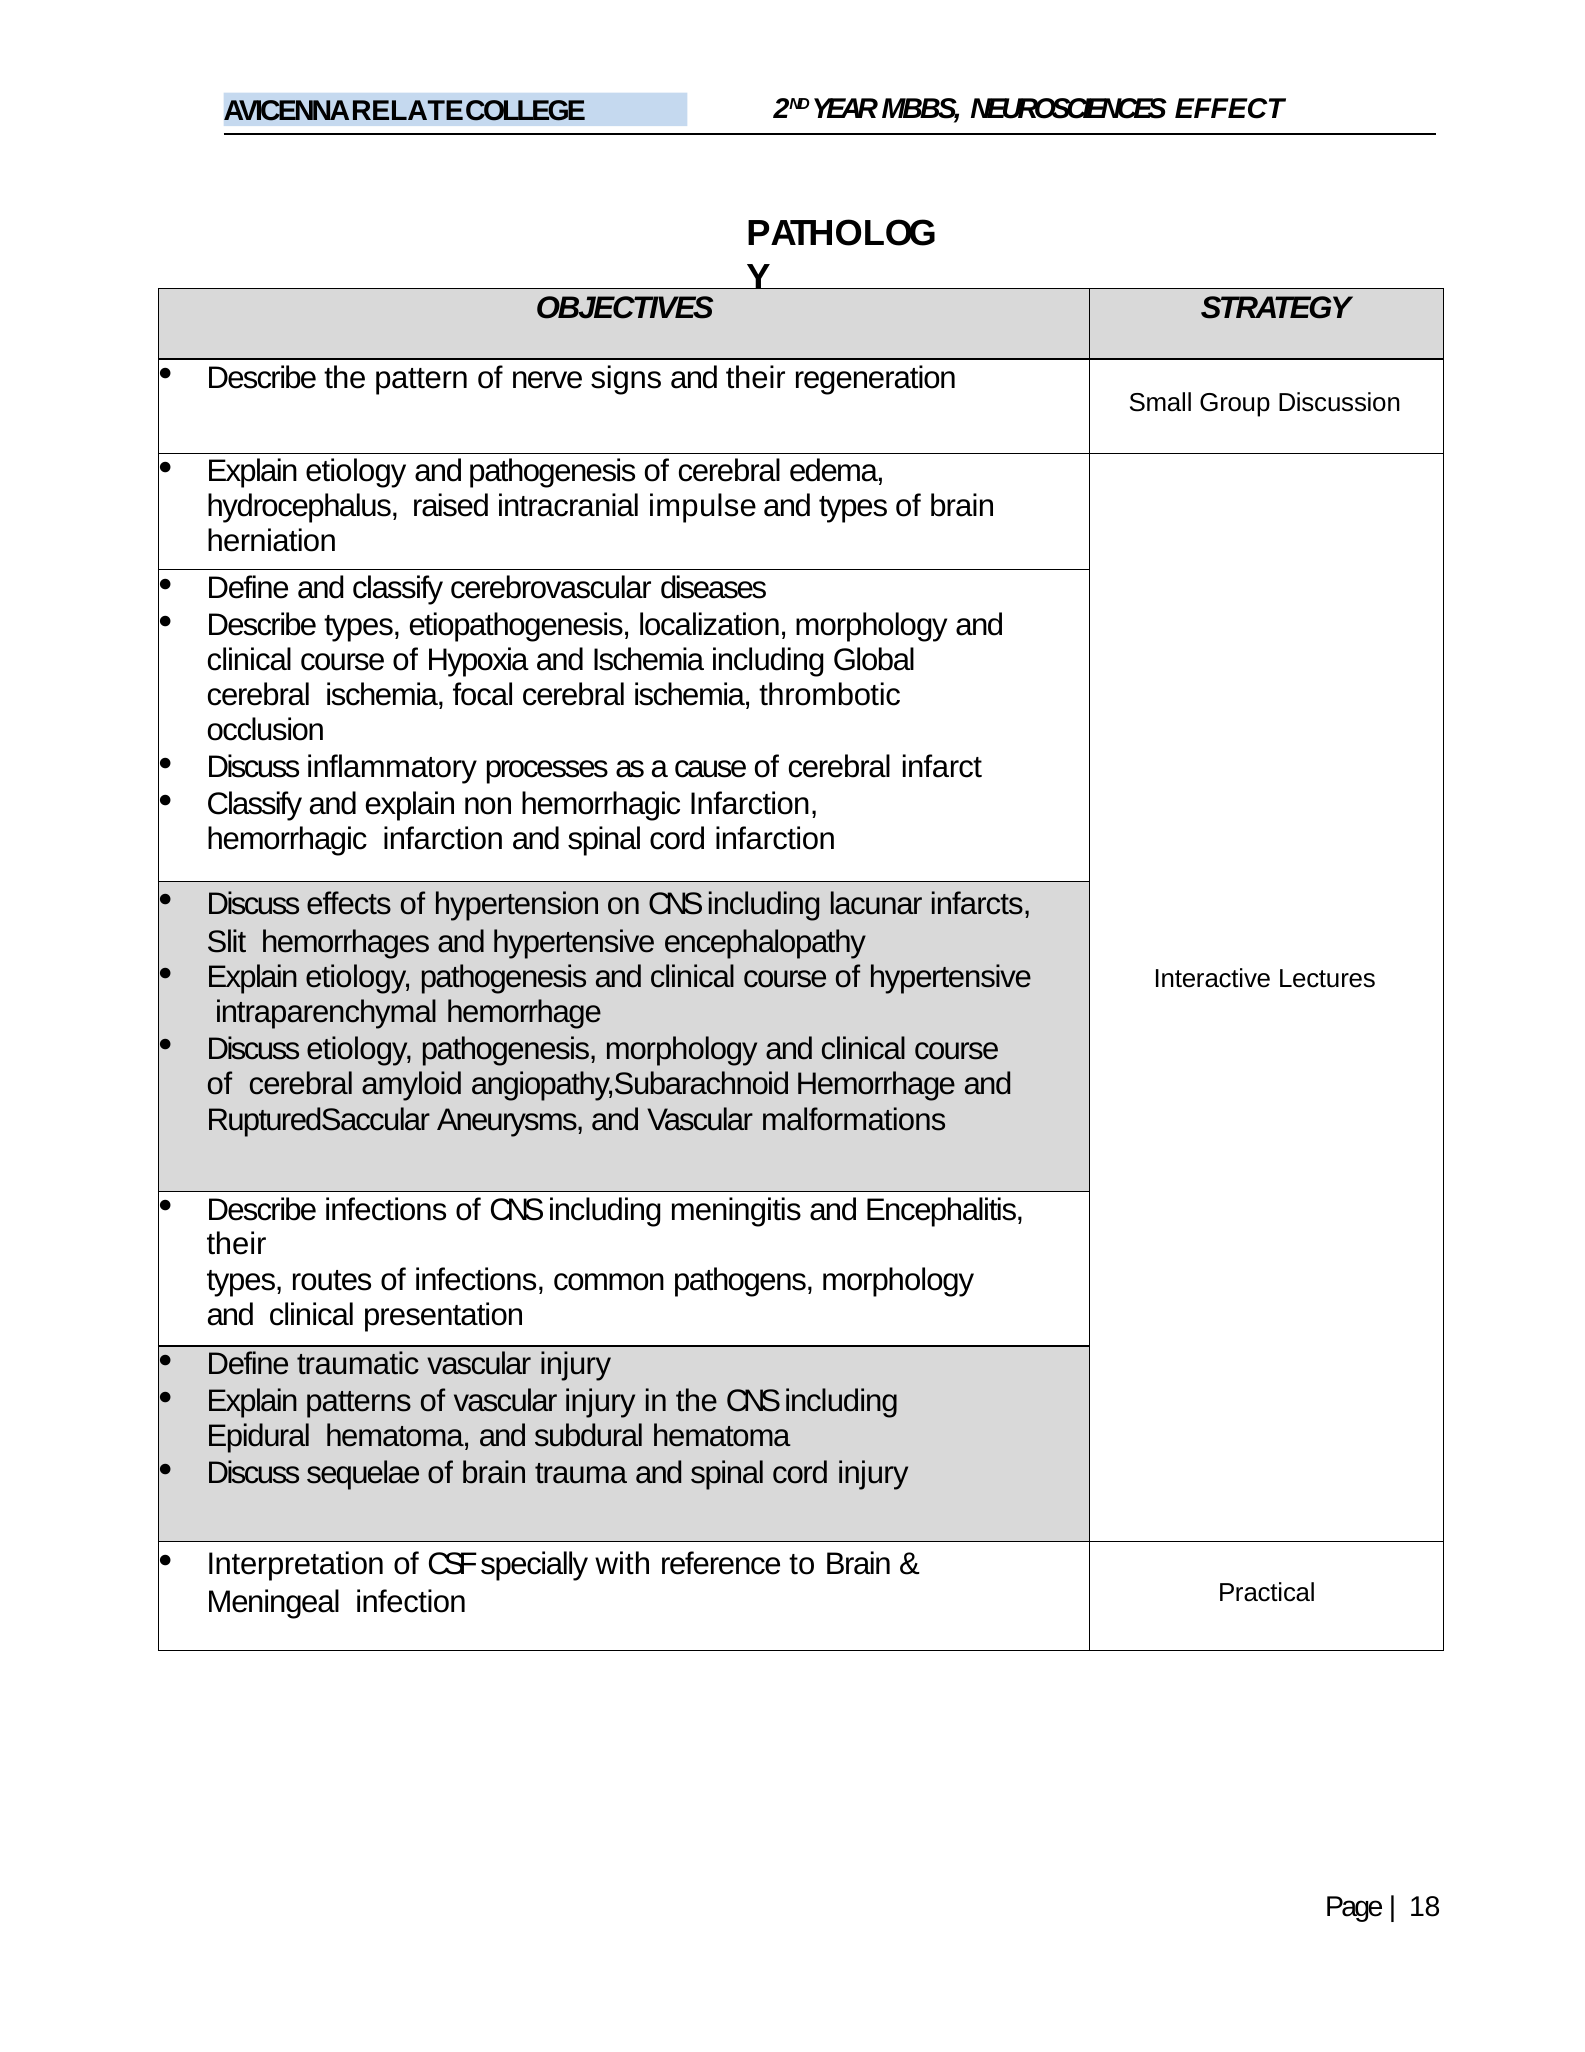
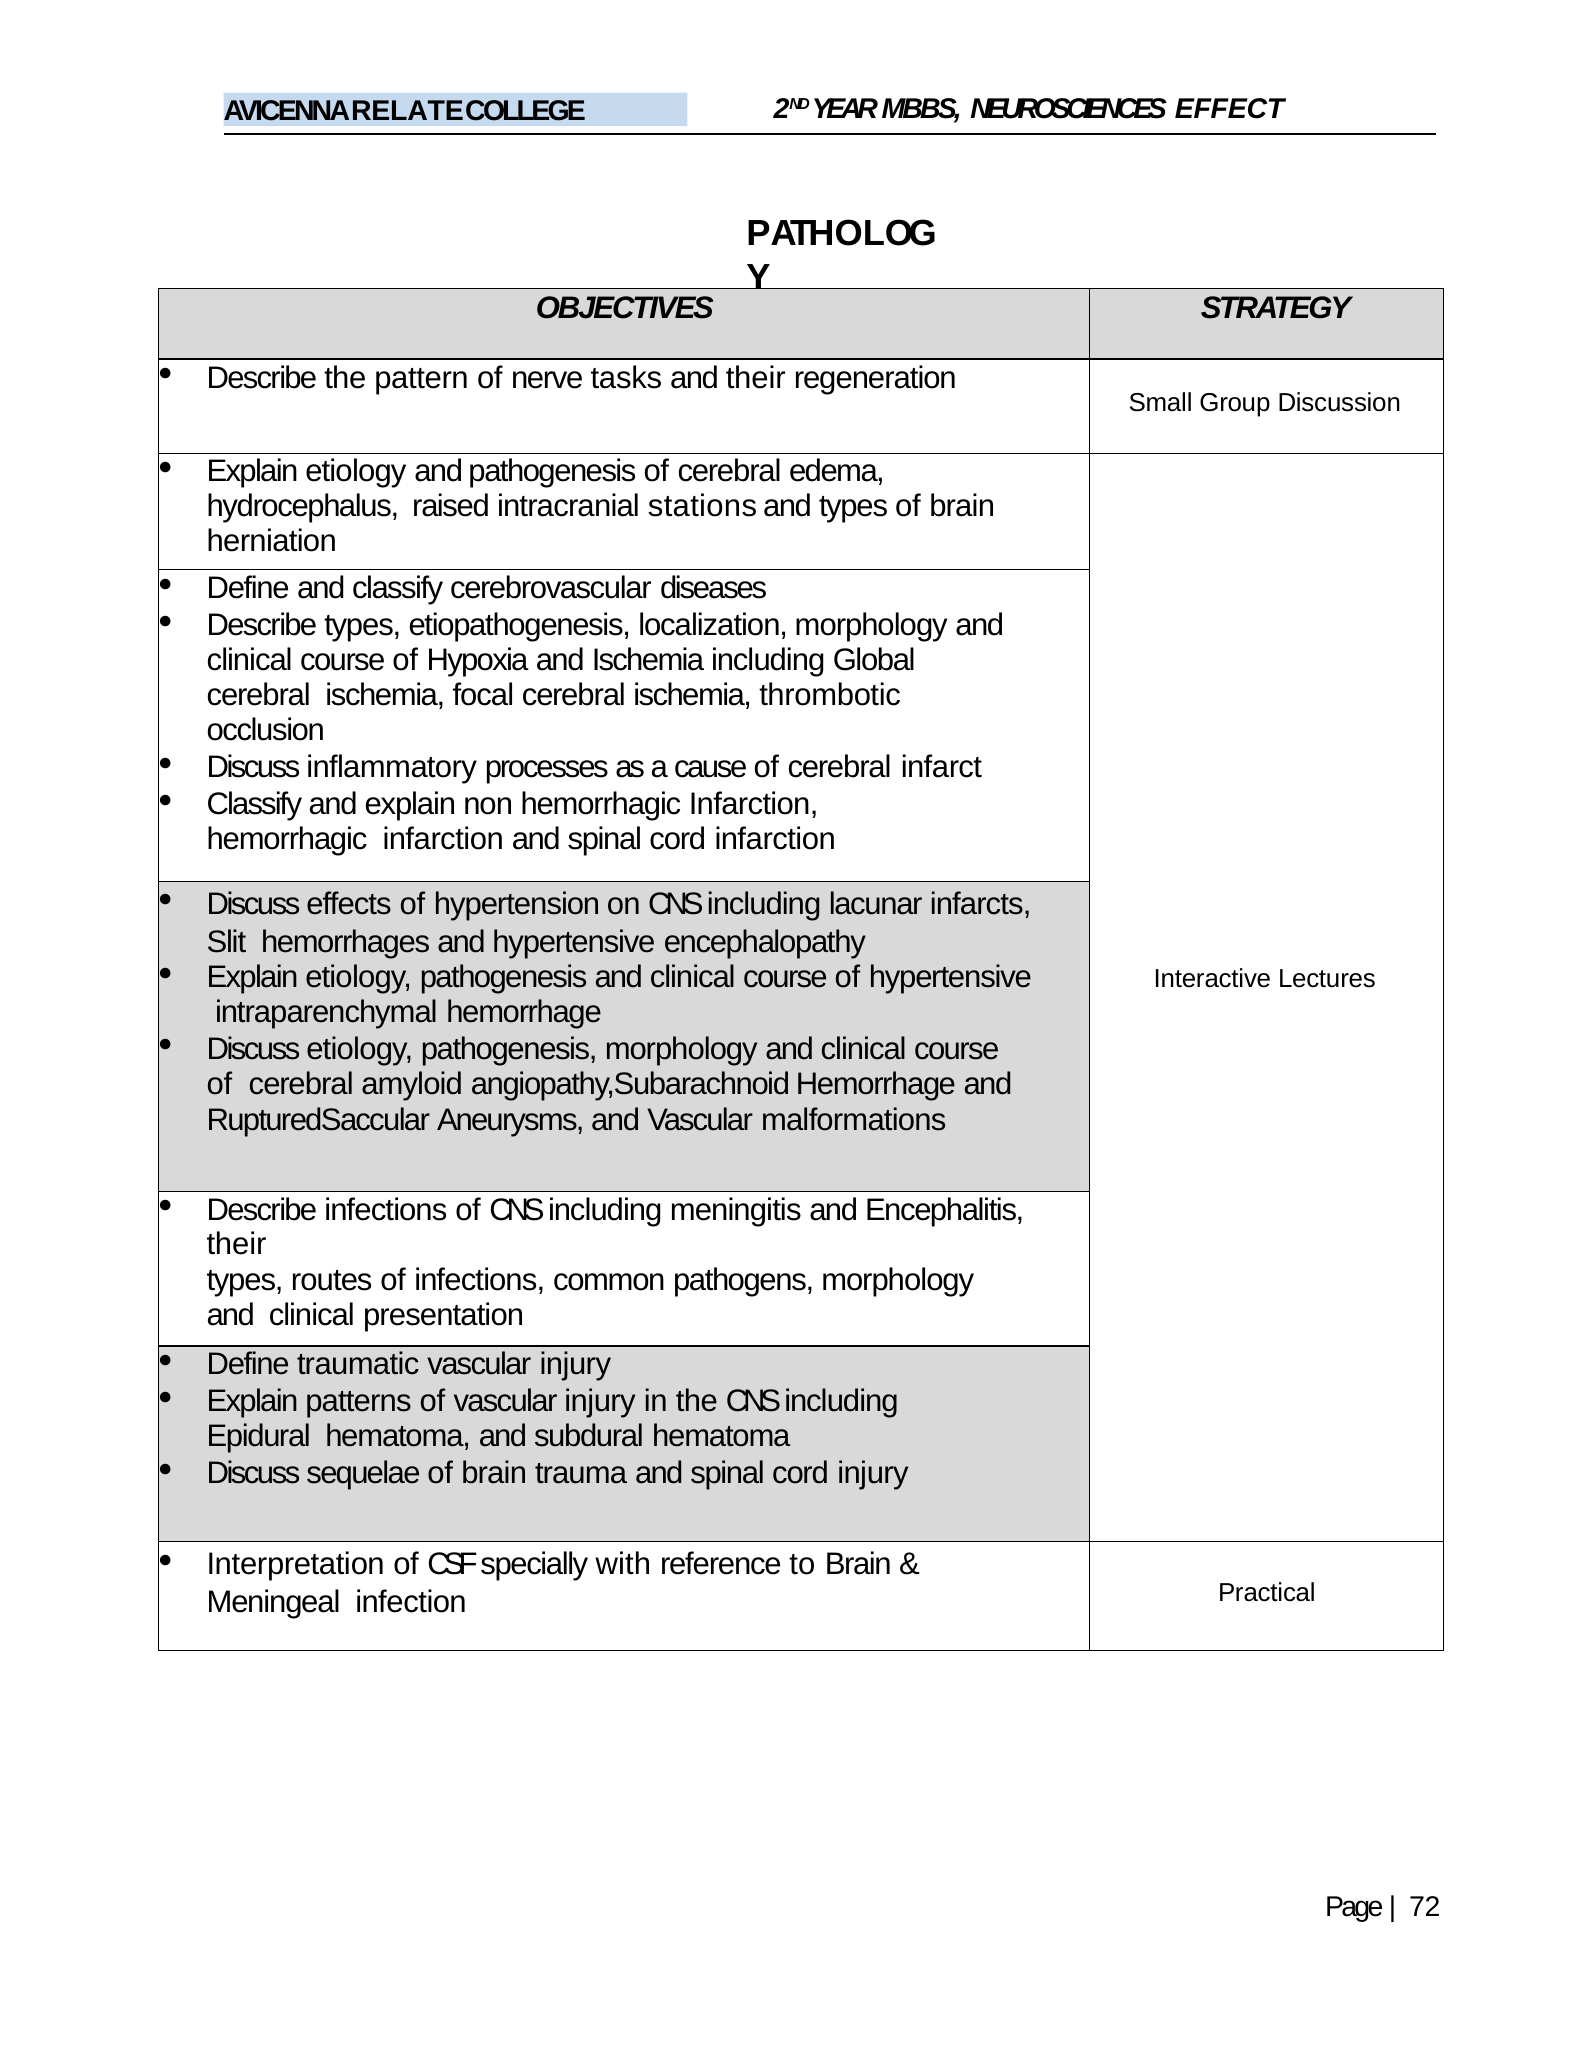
signs: signs -> tasks (626, 378)
impulse: impulse -> stations (703, 506)
18: 18 -> 72 (1425, 1906)
